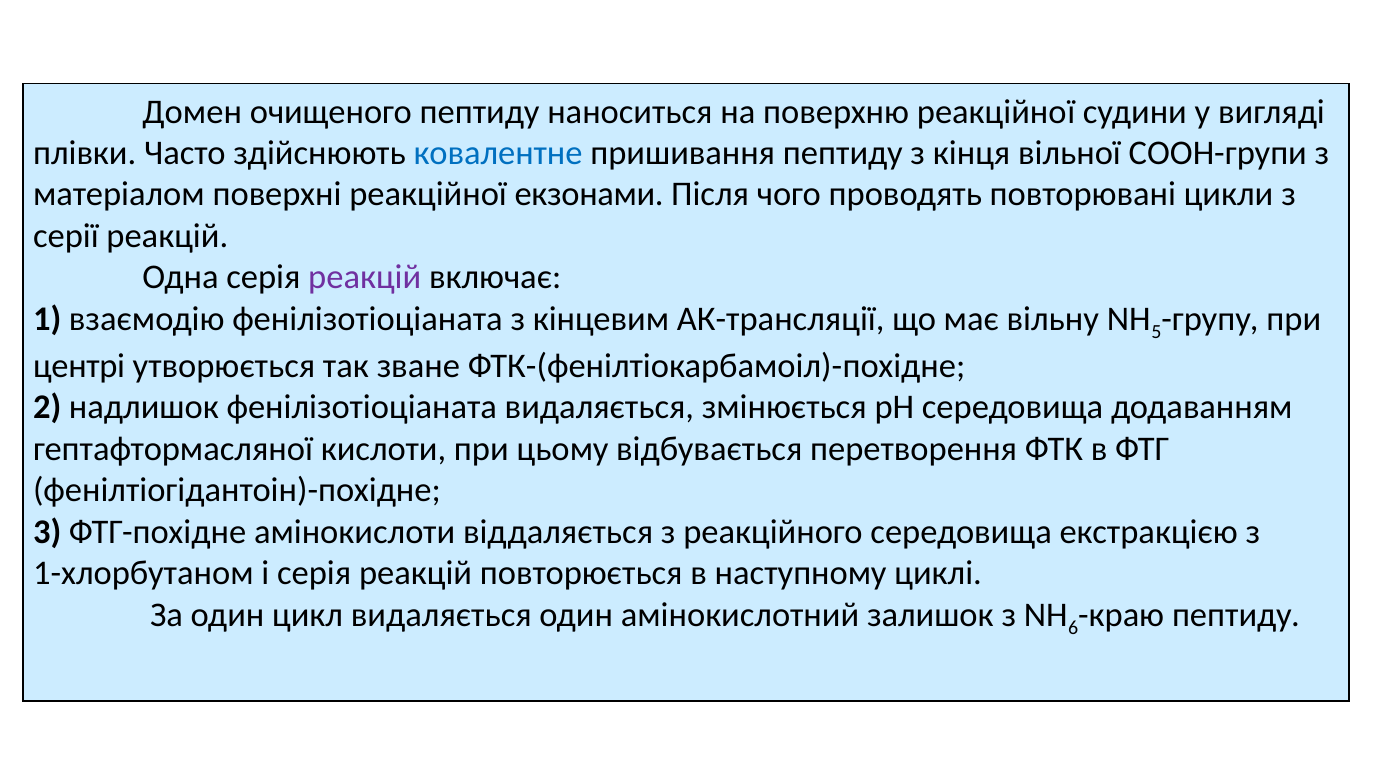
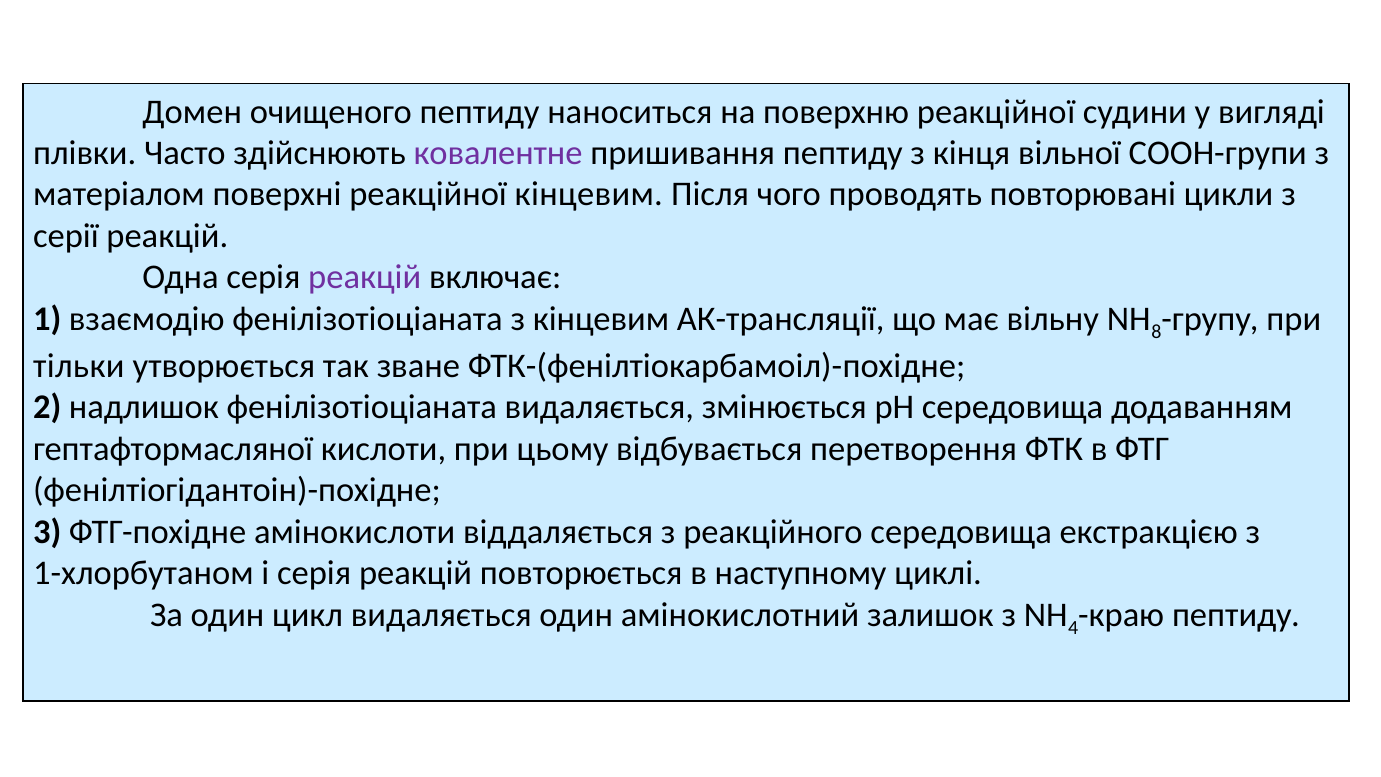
ковалентне colour: blue -> purple (498, 153)
реакційної екзонами: екзонами -> кінцевим (589, 194)
5: 5 -> 8 (1156, 332)
центрі: центрі -> тільки (79, 366)
6: 6 -> 4 (1073, 628)
